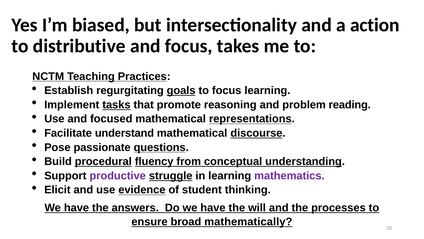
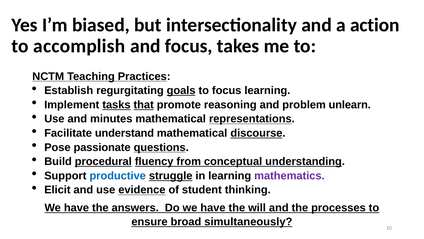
distributive: distributive -> accomplish (79, 46)
that underline: none -> present (144, 105)
reading: reading -> unlearn (350, 105)
focused: focused -> minutes (111, 119)
productive colour: purple -> blue (118, 175)
mathematically: mathematically -> simultaneously (248, 221)
